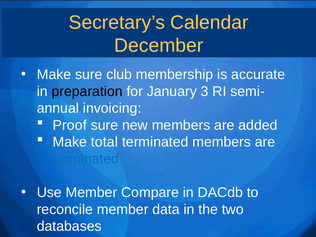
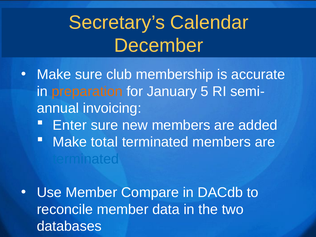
preparation colour: black -> orange (87, 91)
3: 3 -> 5 (205, 91)
Proof: Proof -> Enter (70, 125)
